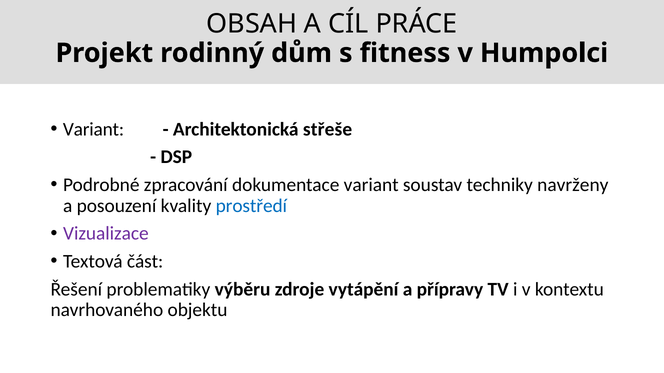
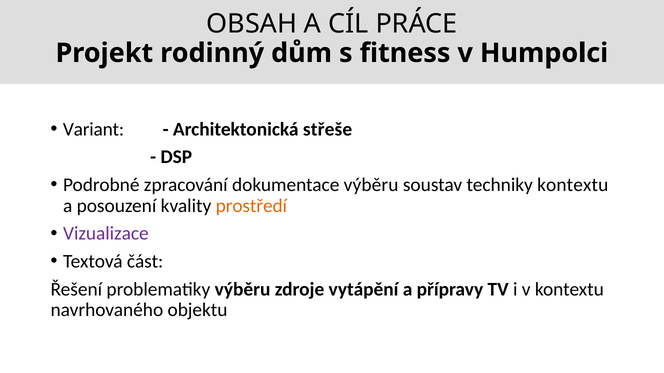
dokumentace variant: variant -> výběru (371, 185)
techniky navrženy: navrženy -> kontextu (573, 185)
prostředí colour: blue -> orange (251, 206)
